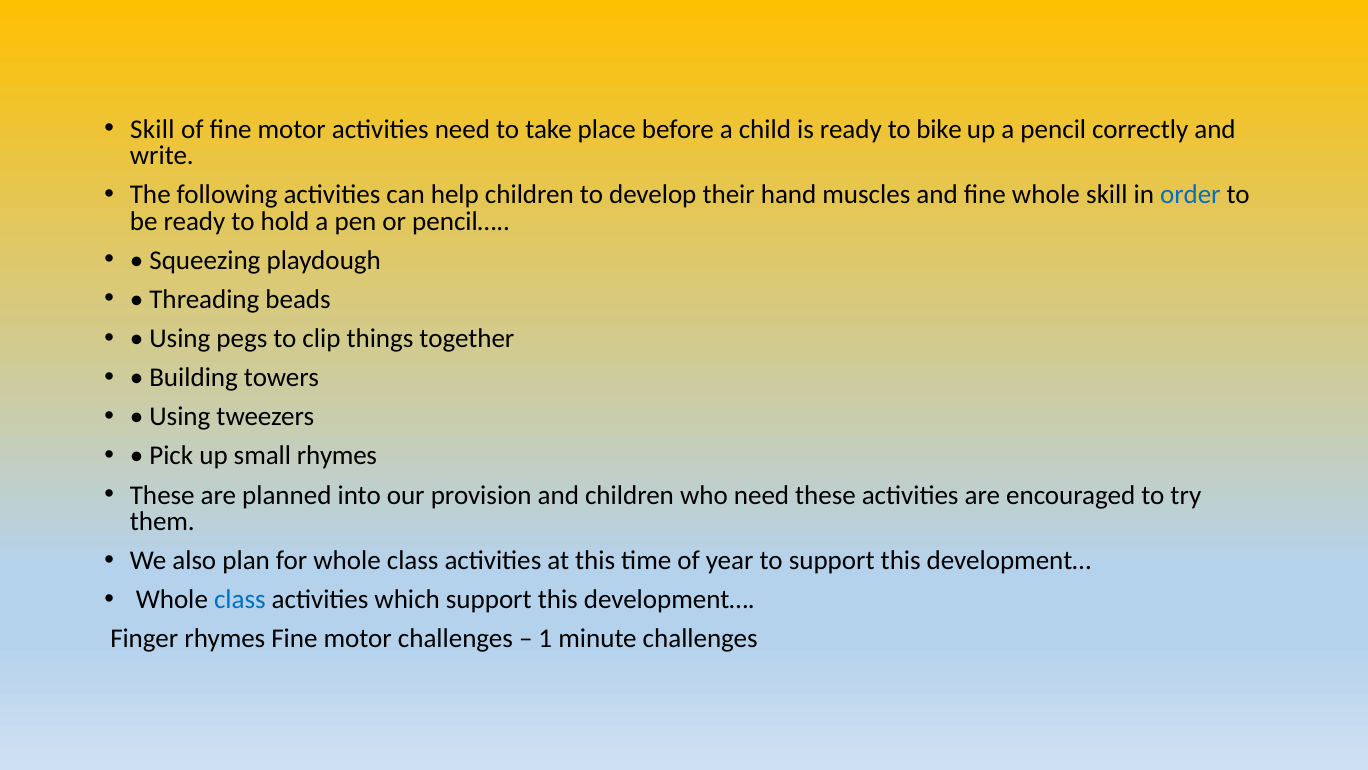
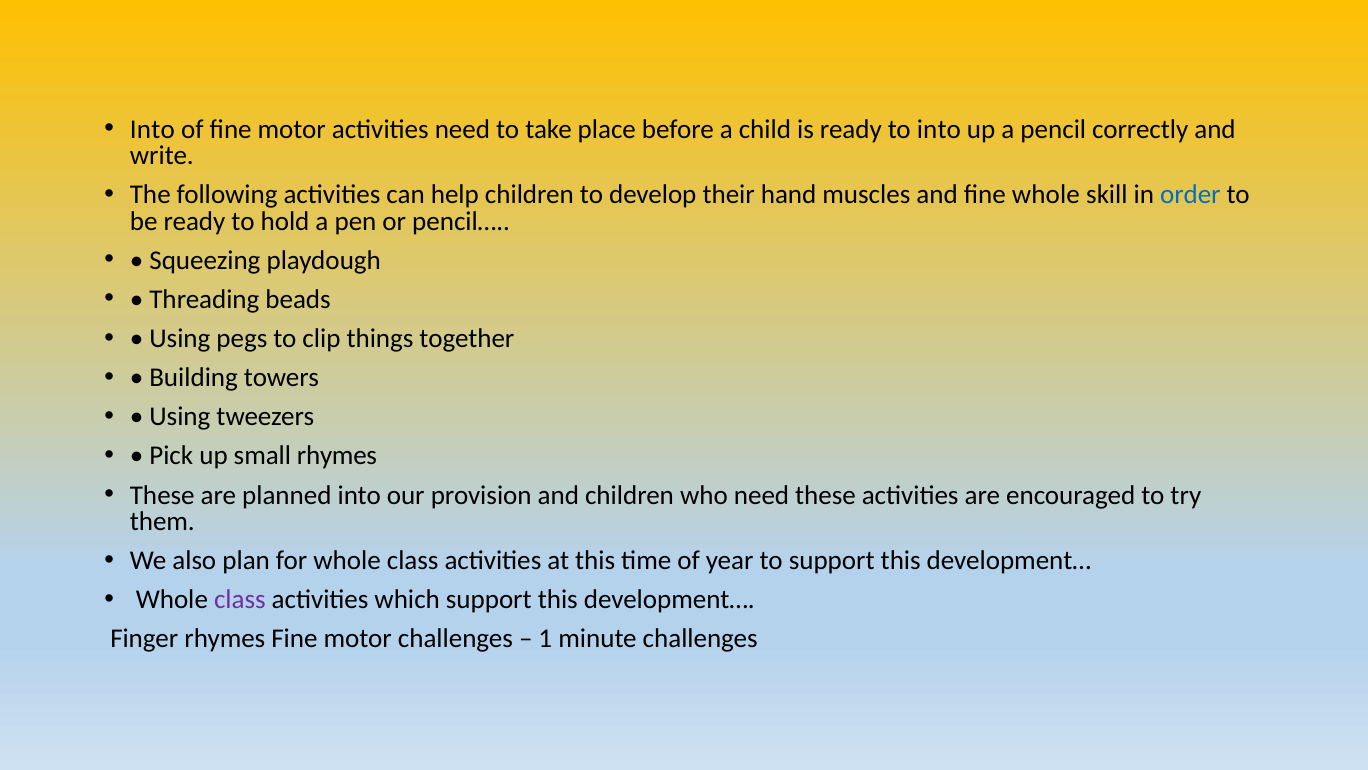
Skill: Skill -> Into (152, 129)
to bike: bike -> into (939, 129)
class colour: blue -> purple (240, 599)
